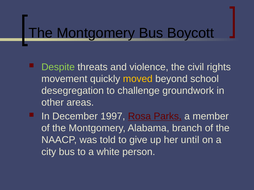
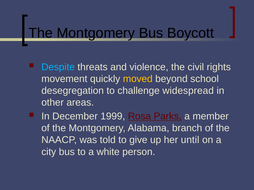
Despite colour: light green -> light blue (58, 67)
groundwork: groundwork -> widespread (188, 91)
1997: 1997 -> 1999 (113, 117)
